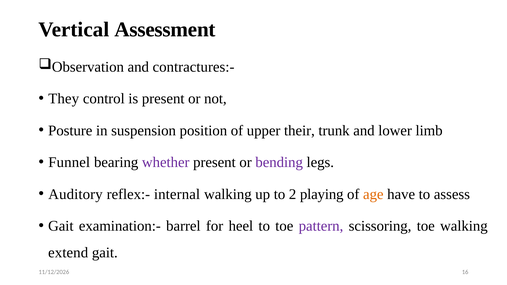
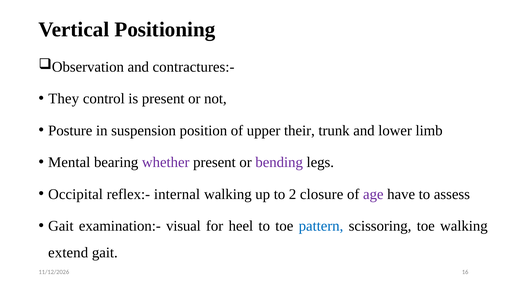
Assessment: Assessment -> Positioning (165, 30)
Funnel: Funnel -> Mental (69, 162)
Auditory: Auditory -> Occipital (76, 194)
playing: playing -> closure (322, 194)
age colour: orange -> purple (373, 194)
barrel: barrel -> visual (183, 226)
pattern colour: purple -> blue (321, 226)
